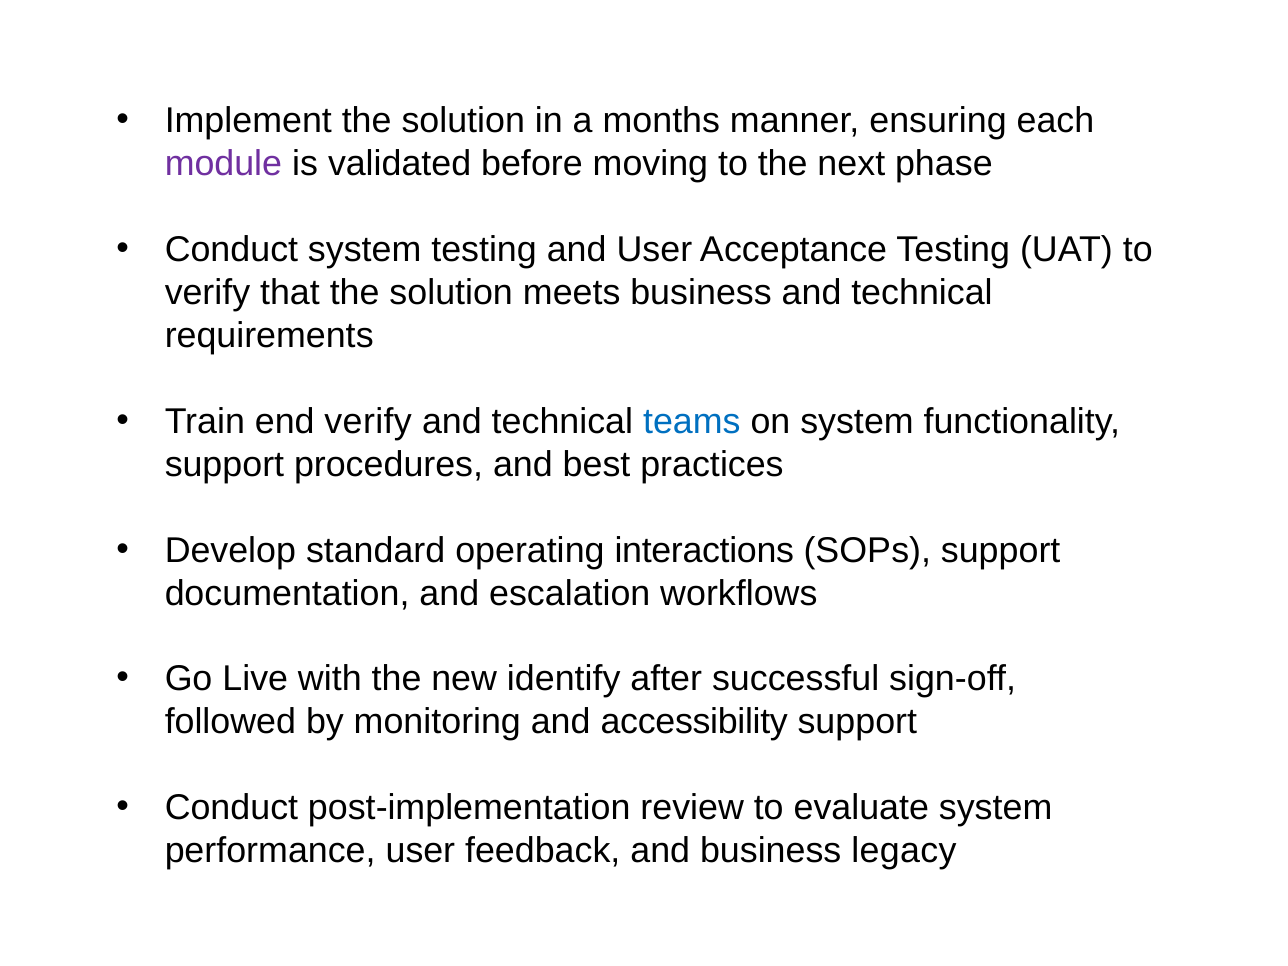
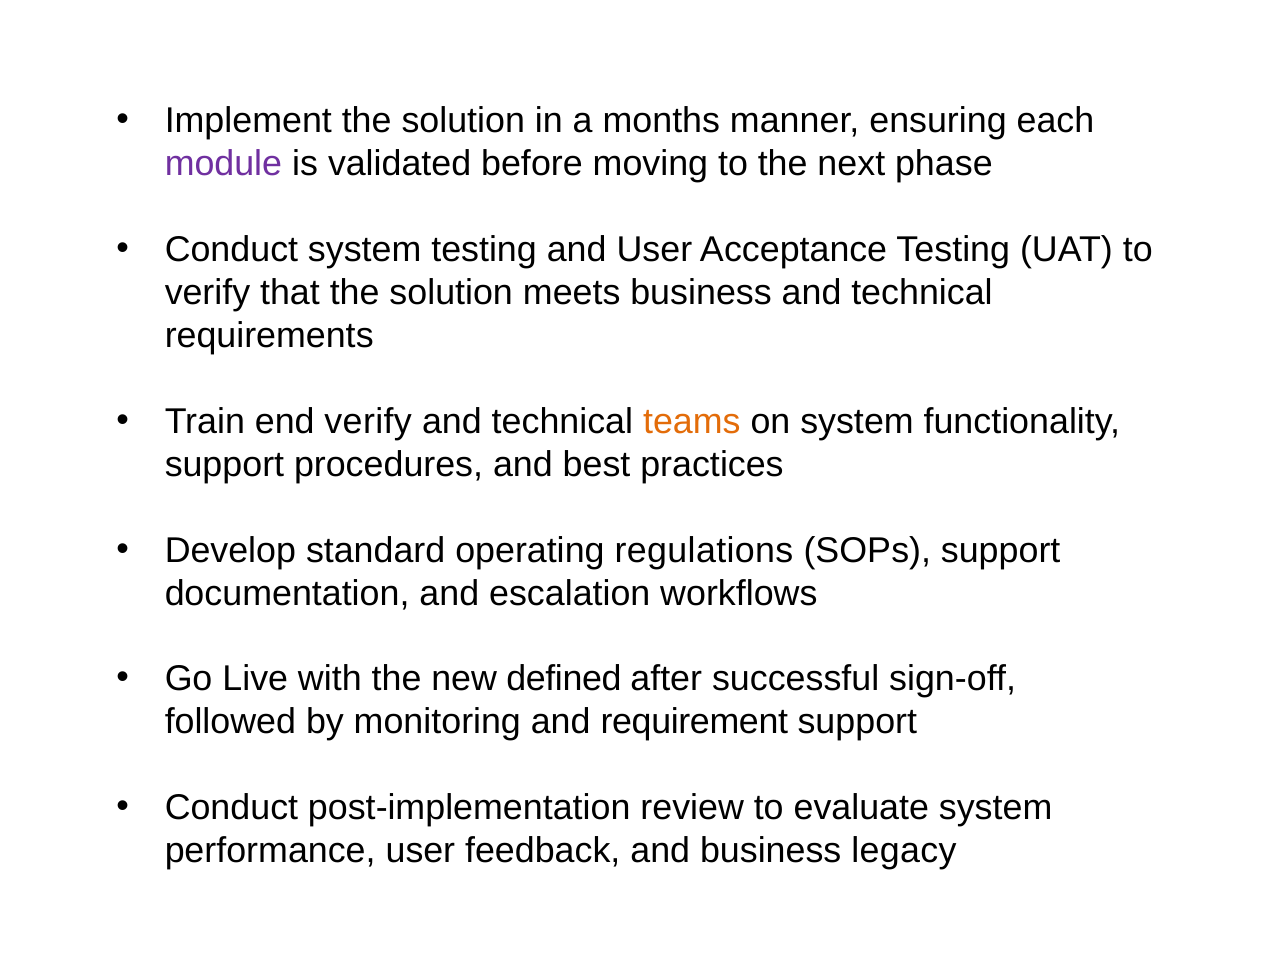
teams colour: blue -> orange (692, 421)
interactions: interactions -> regulations (704, 550)
identify: identify -> defined (564, 679)
accessibility: accessibility -> requirement (694, 722)
